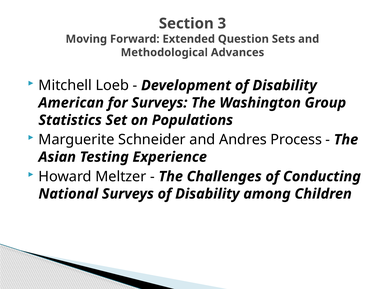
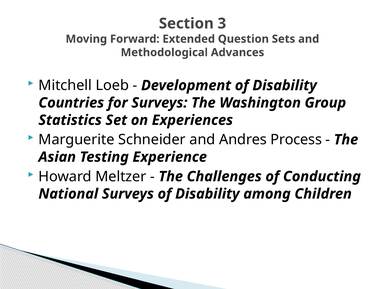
American: American -> Countries (71, 103)
Populations: Populations -> Experiences (192, 120)
